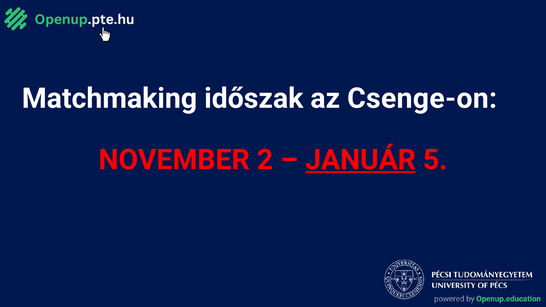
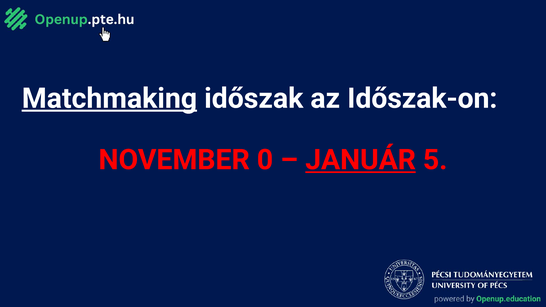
Matchmaking underline: none -> present (109, 98)
Csenge-on: Csenge-on -> Időszak-on (422, 98)
2: 2 -> 0 (265, 160)
